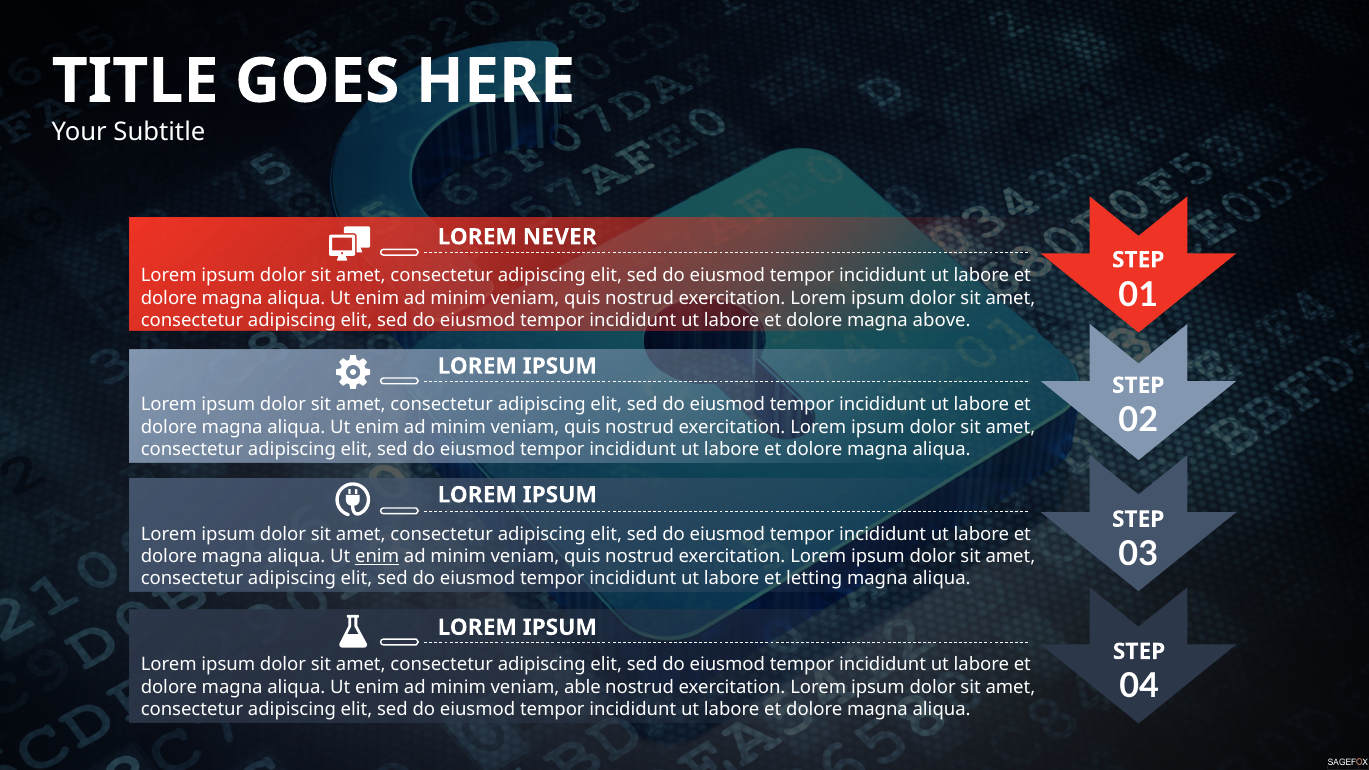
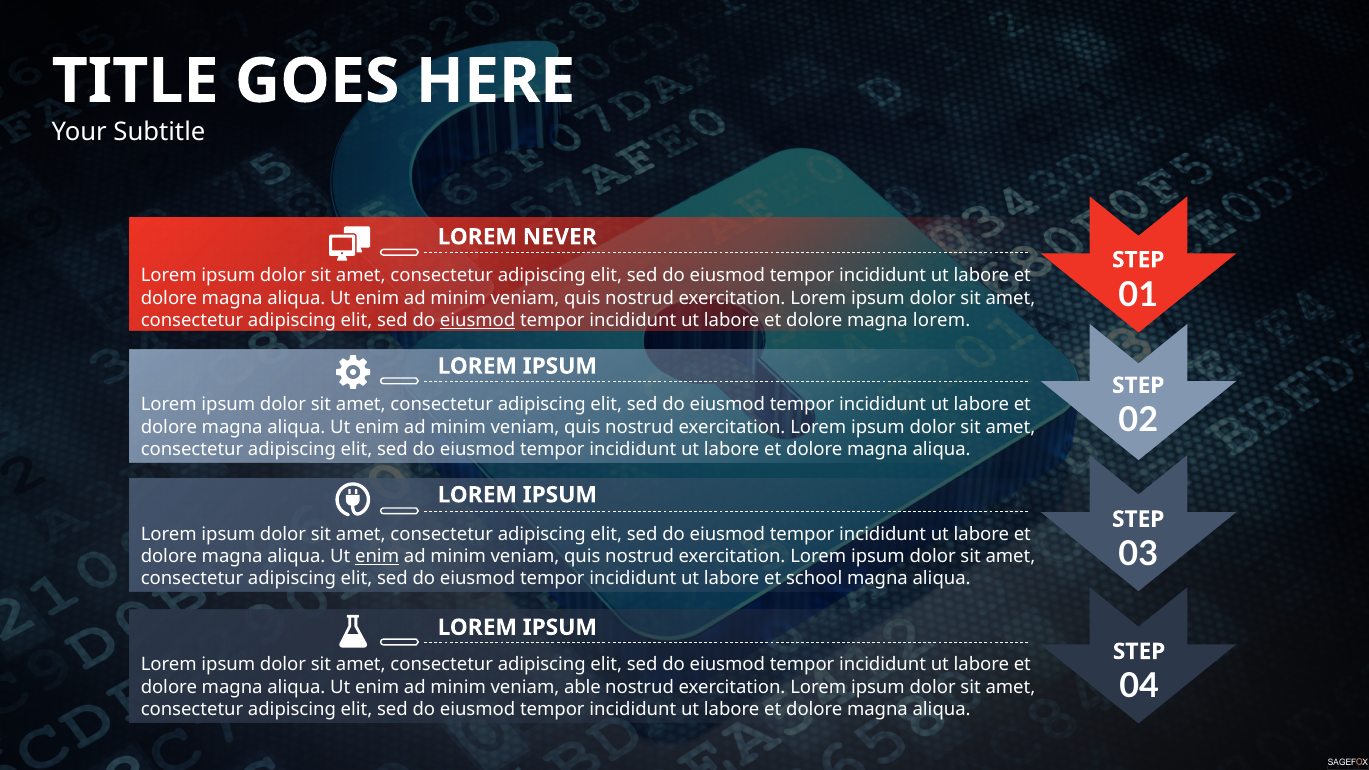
eiusmod underline: none -> present (478, 320)
magna above: above -> lorem (942, 320)
letting: letting -> school (814, 579)
